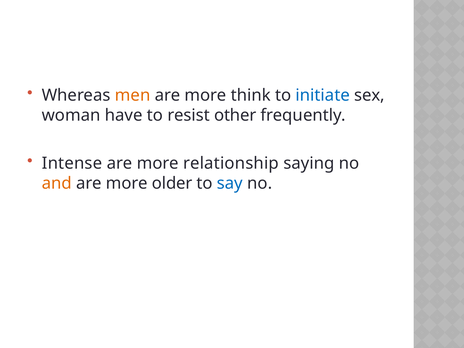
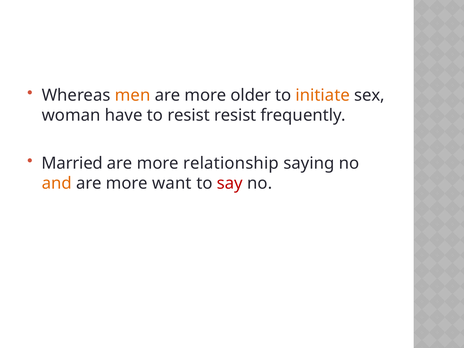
think: think -> older (251, 95)
initiate colour: blue -> orange (323, 95)
resist other: other -> resist (235, 115)
Intense: Intense -> Married (72, 163)
older: older -> want (172, 183)
say colour: blue -> red (230, 183)
